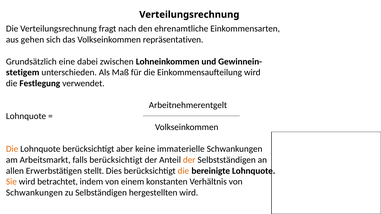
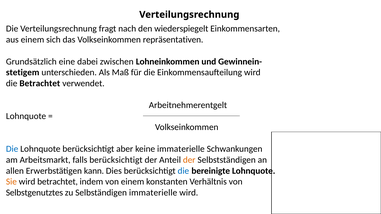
ehrenamtliche: ehrenamtliche -> wiederspiegelt (181, 29)
aus gehen: gehen -> einem (32, 40)
die Festlegung: Festlegung -> Betrachtet (40, 83)
Die colour: orange -> blue (12, 149)
stellt: stellt -> kann (94, 171)
die colour: orange -> blue (183, 171)
Schwankungen: Schwankungen -> Selbstgenutztes (34, 193)
Selbständigen hergestellten: hergestellten -> immaterielle (153, 193)
